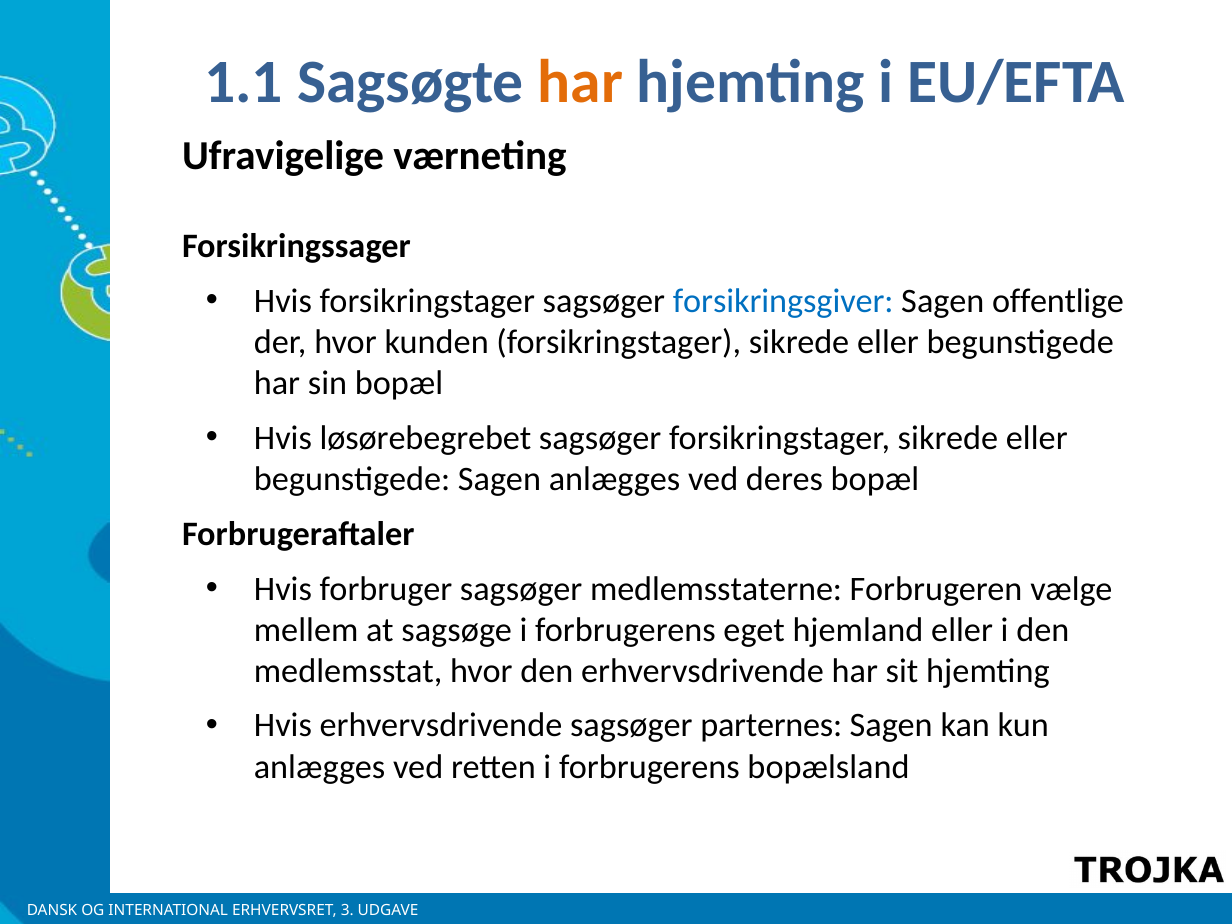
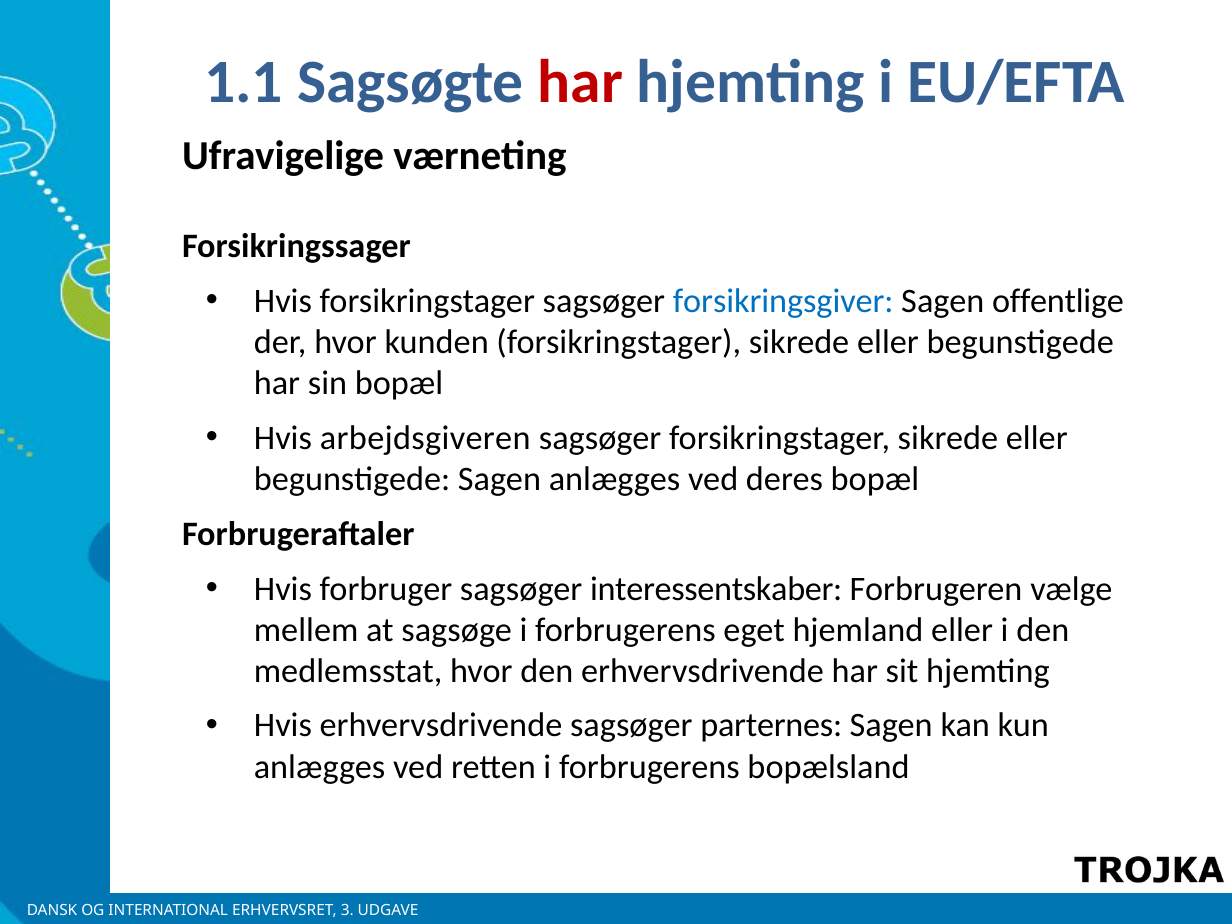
har colour: orange -> red (580, 82)
løsørebegrebet: løsørebegrebet -> arbejdsgiveren (425, 438)
medlemsstaterne: medlemsstaterne -> interessentskaber (716, 589)
